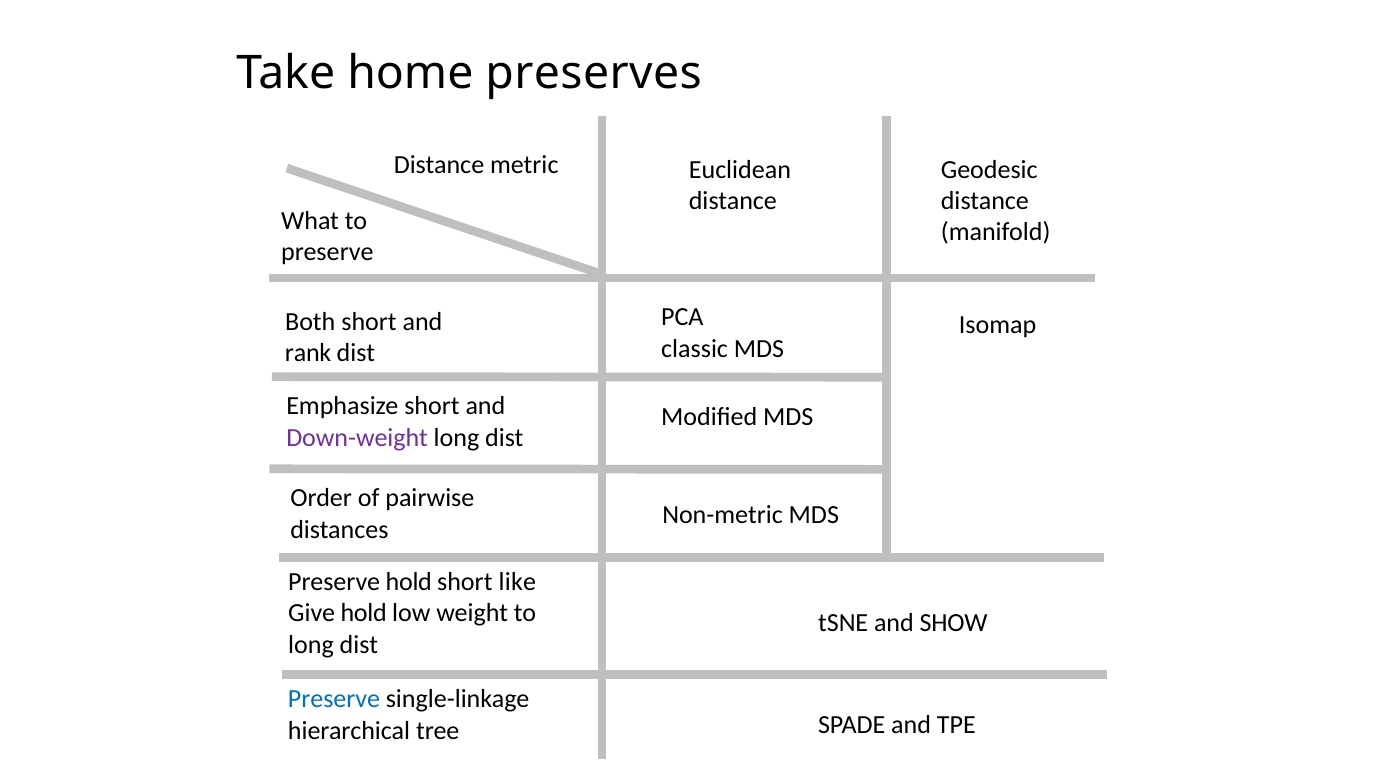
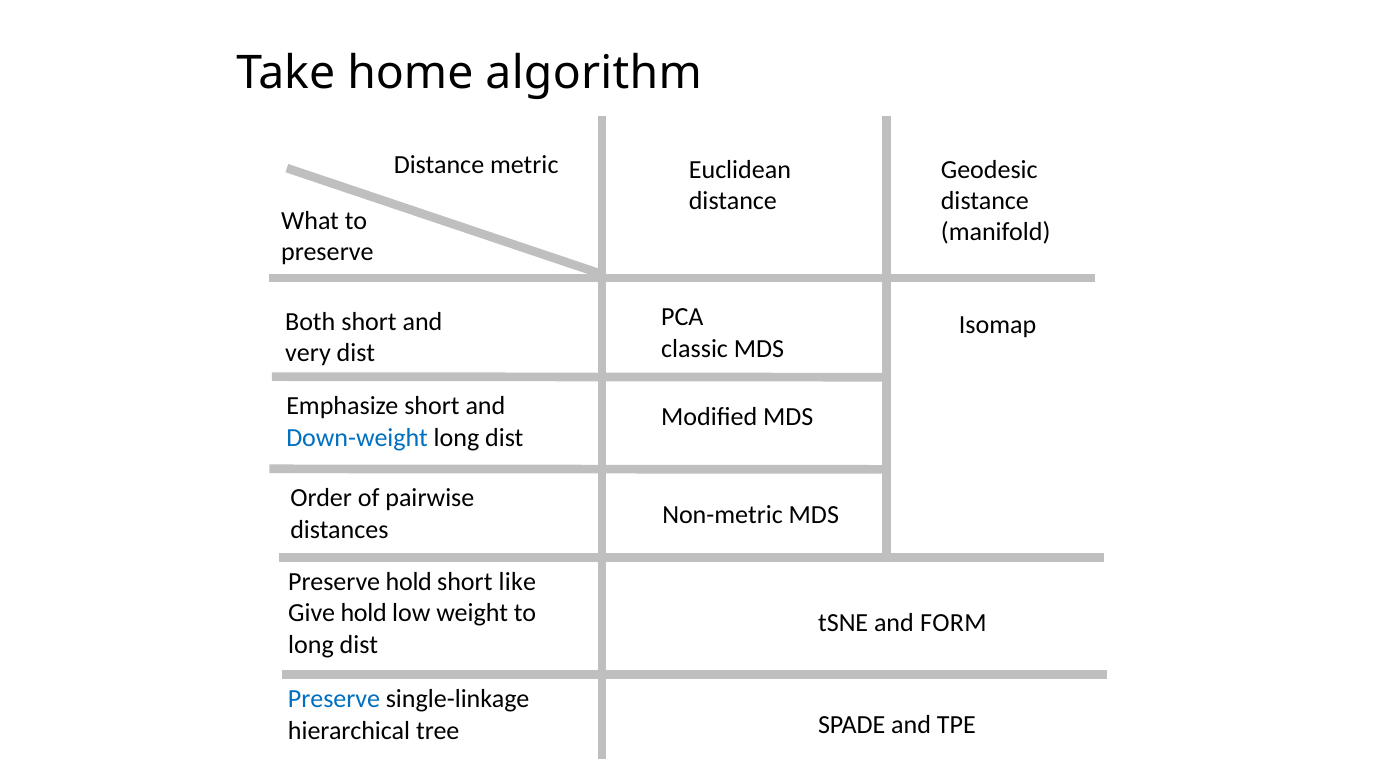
preserves: preserves -> algorithm (594, 74)
rank: rank -> very (308, 353)
Down-weight colour: purple -> blue (357, 437)
SHOW: SHOW -> FORM (953, 623)
